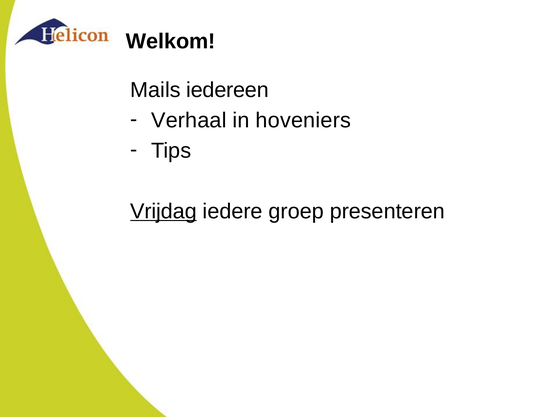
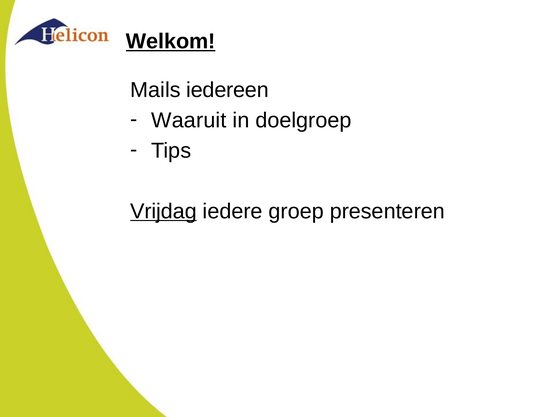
Welkom underline: none -> present (171, 41)
Verhaal: Verhaal -> Waaruit (189, 120)
hoveniers: hoveniers -> doelgroep (303, 120)
